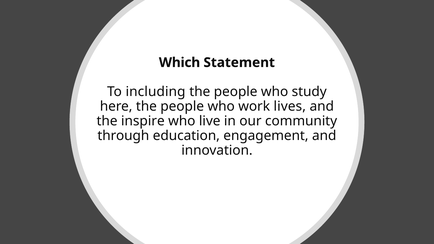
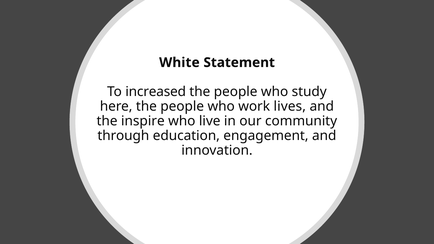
Which: Which -> White (179, 63)
including: including -> increased (156, 92)
